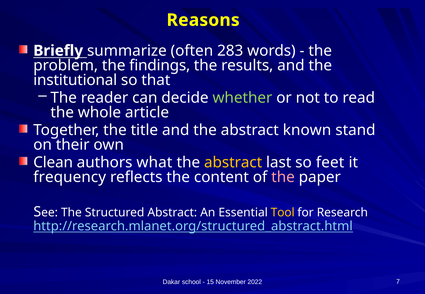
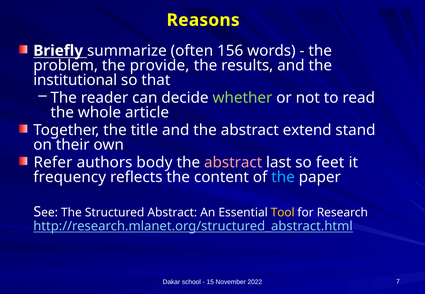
283: 283 -> 156 (230, 51)
findings: findings -> provide (160, 65)
known: known -> extend (307, 130)
Clean: Clean -> Refer (53, 163)
what: what -> body (154, 163)
abstract colour: yellow -> pink (233, 163)
the colour: pink -> light blue (283, 177)
